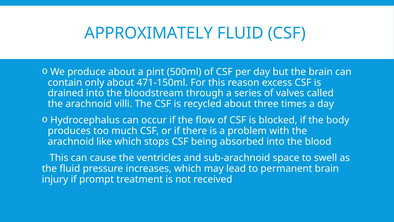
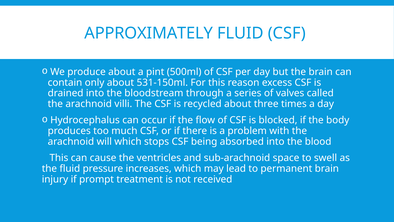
471-150ml: 471-150ml -> 531-150ml (162, 82)
like: like -> will (104, 141)
